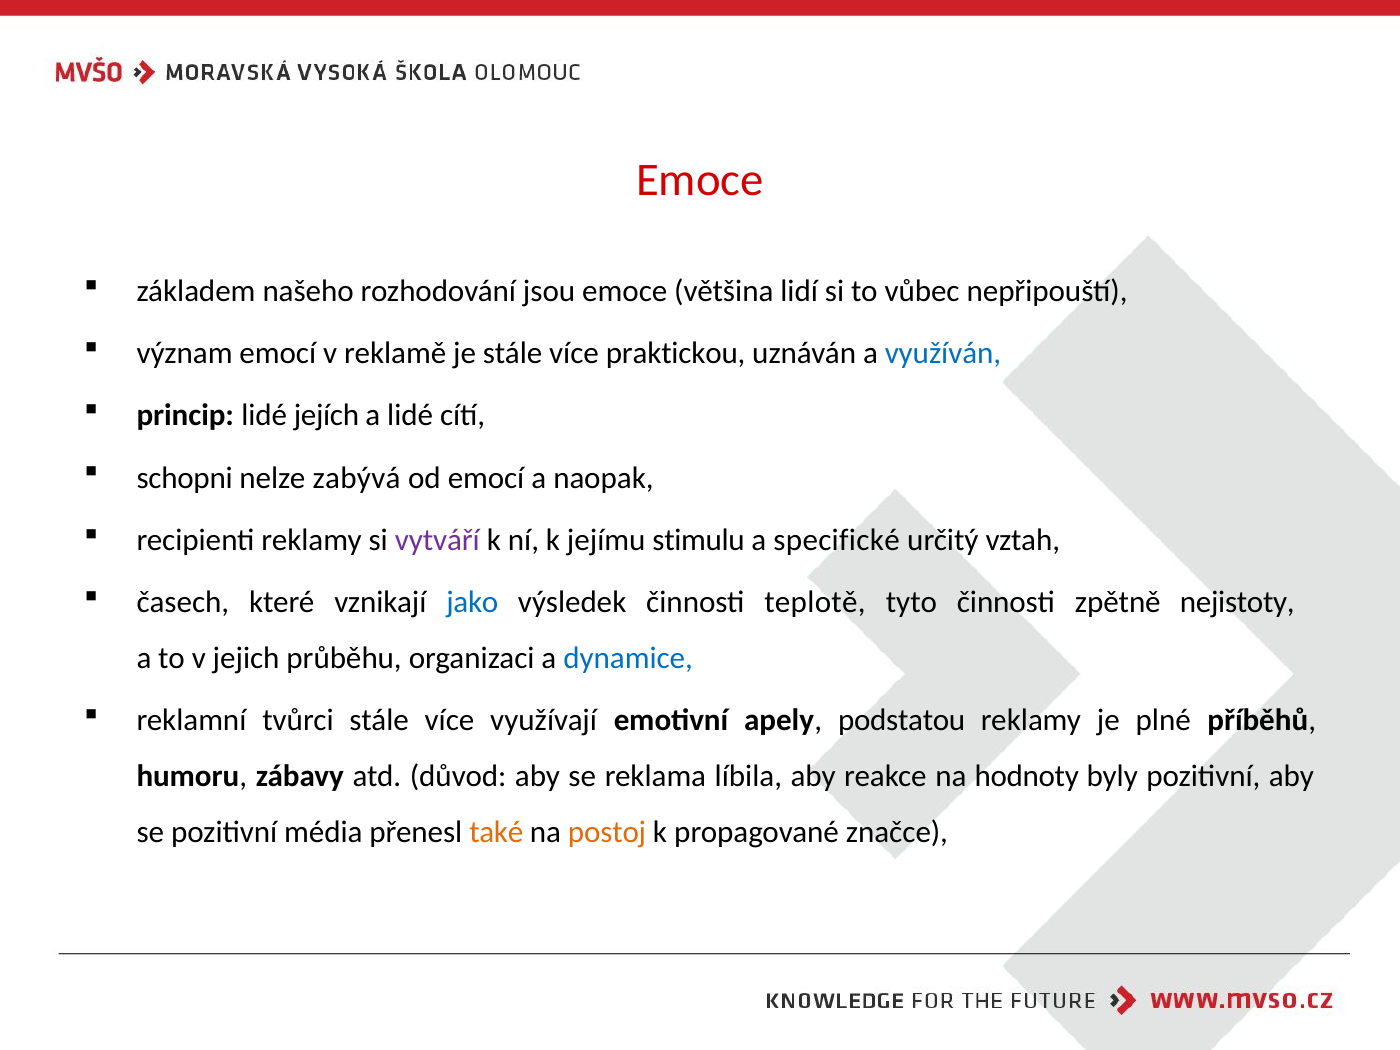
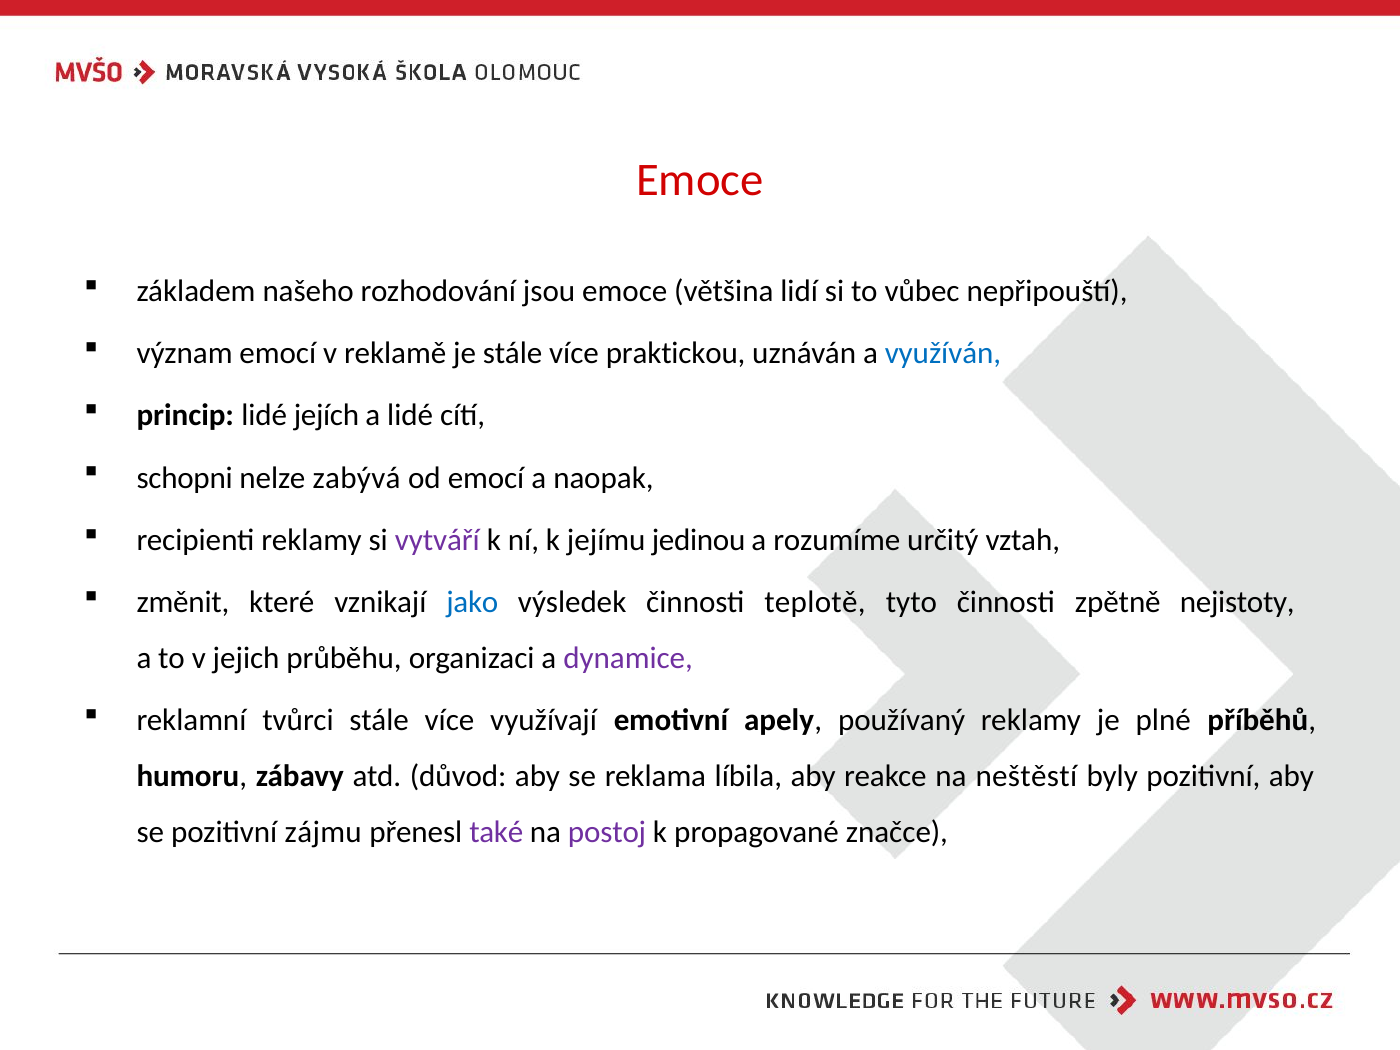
stimulu: stimulu -> jedinou (699, 540)
specifické: specifické -> rozumíme (837, 540)
časech: časech -> změnit (183, 602)
dynamice colour: blue -> purple (628, 658)
podstatou: podstatou -> používaný (902, 720)
hodnoty: hodnoty -> neštěstí (1026, 776)
média: média -> zájmu (323, 832)
také colour: orange -> purple (496, 832)
postoj colour: orange -> purple (607, 832)
